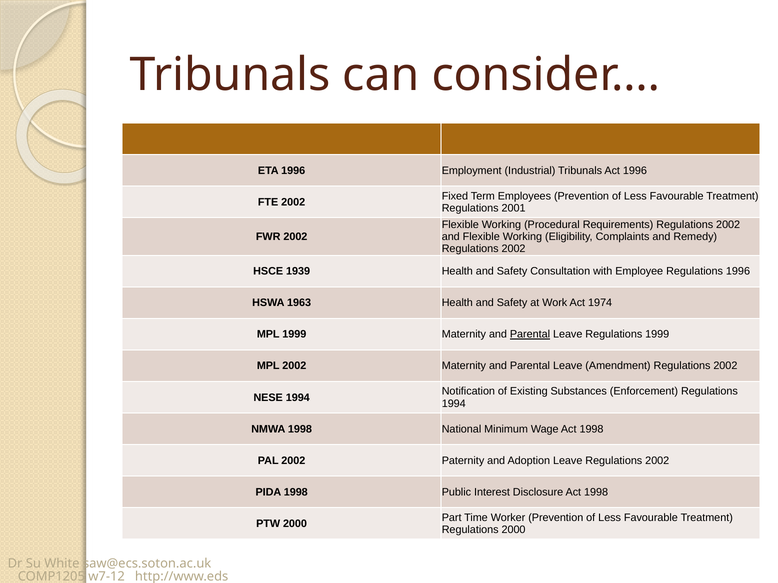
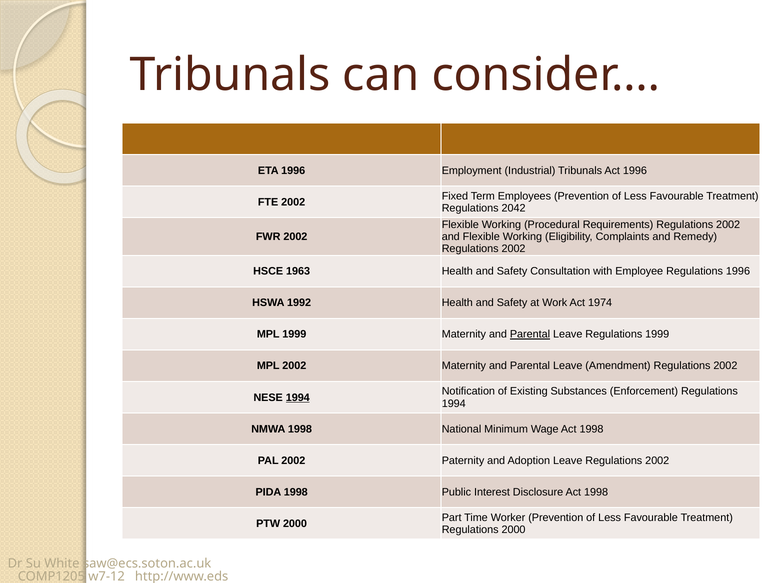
2001: 2001 -> 2042 (514, 208)
1939: 1939 -> 1963 (298, 272)
1963: 1963 -> 1992 (299, 303)
1994 underline: none -> present (298, 398)
